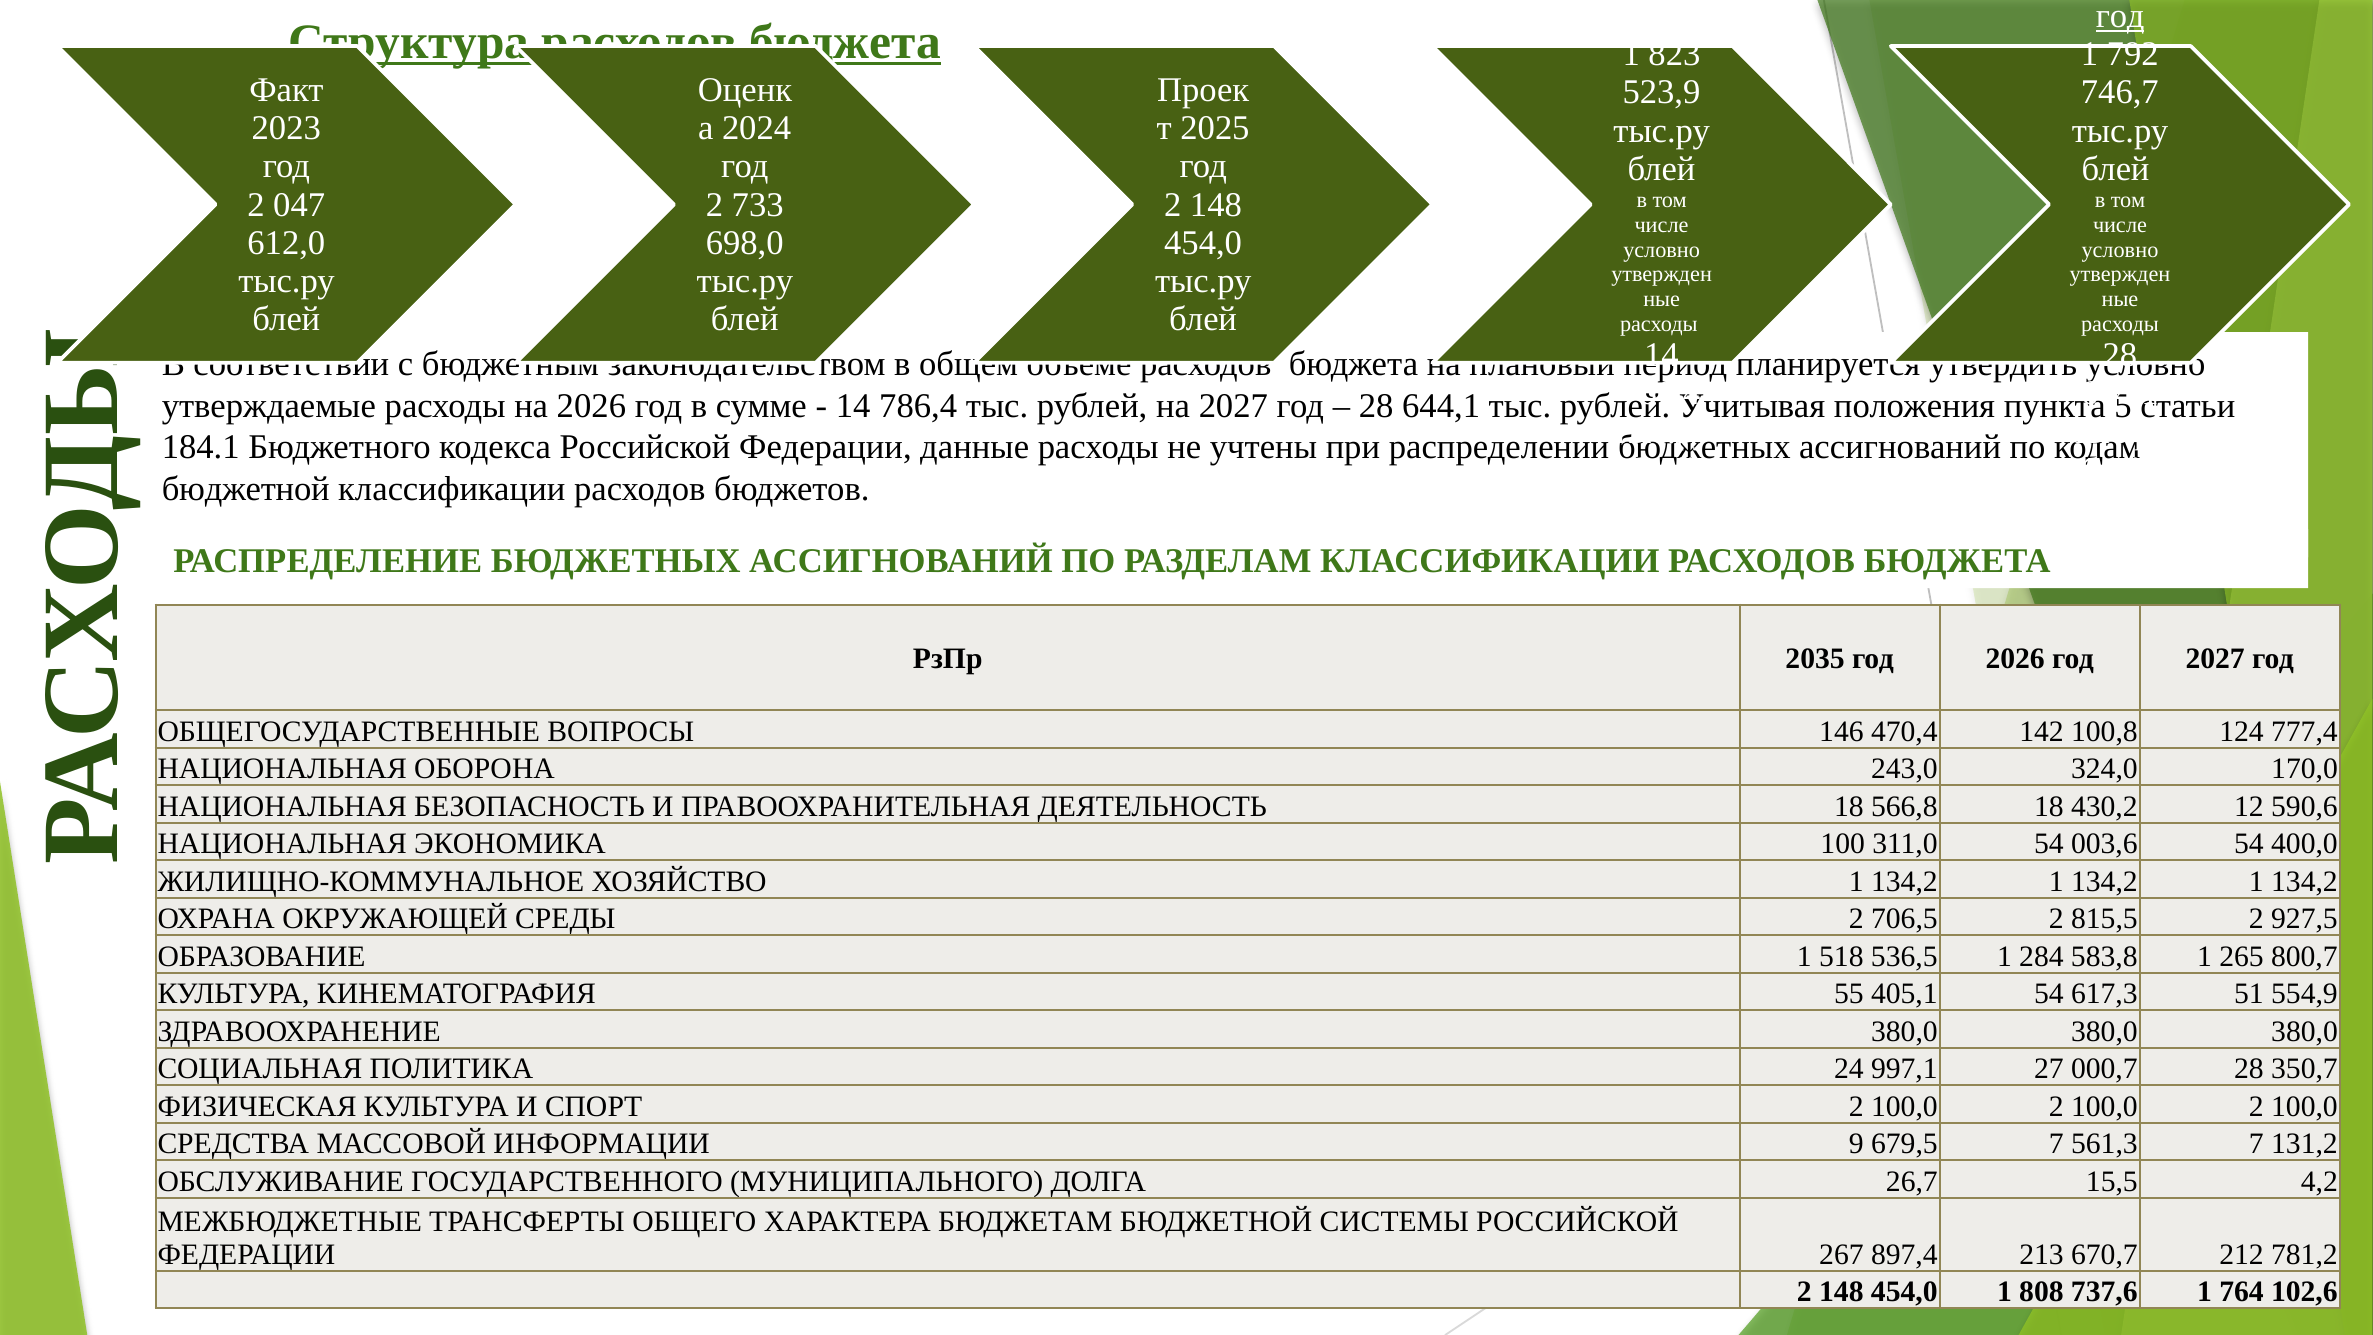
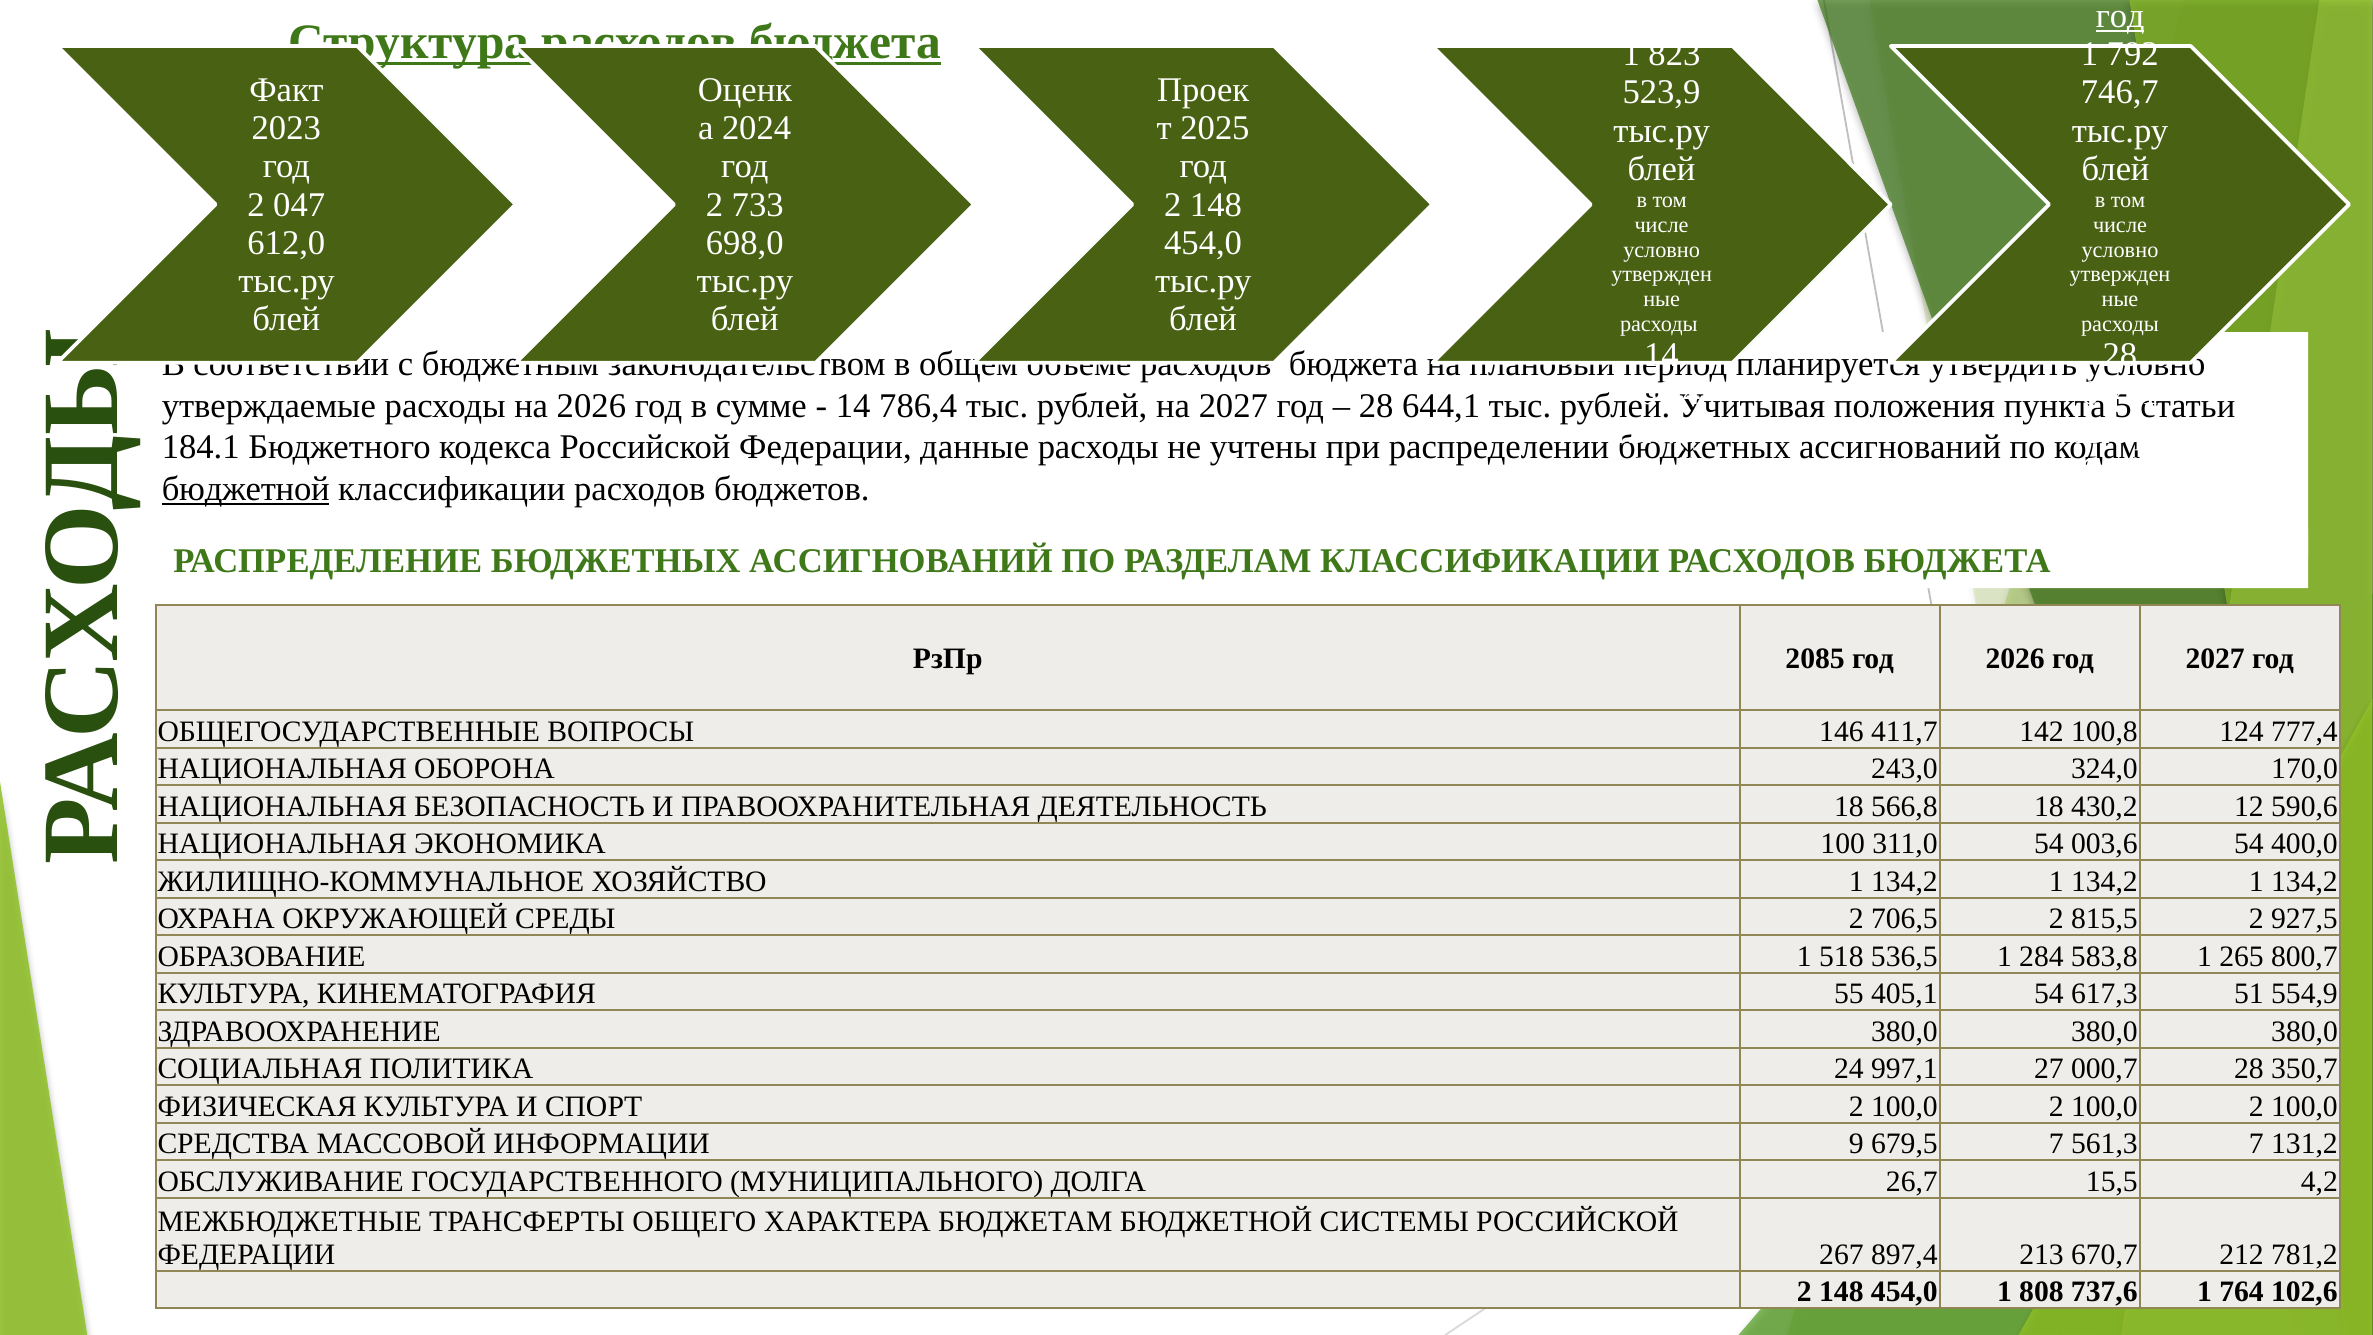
бюджетной underline: none -> present (246, 489)
2035: 2035 -> 2085 (1815, 658)
470,4: 470,4 -> 411,7 (1904, 731)
